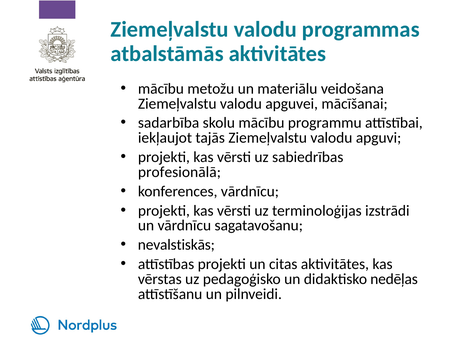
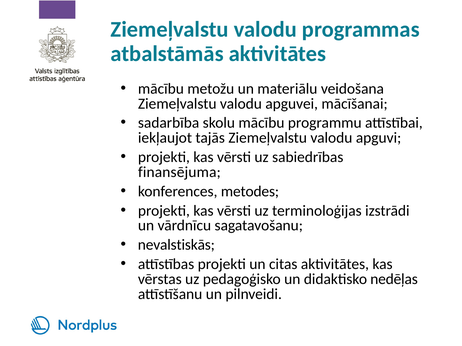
profesionālā: profesionālā -> finansējuma (179, 172)
konferences vārdnīcu: vārdnīcu -> metodes (250, 192)
